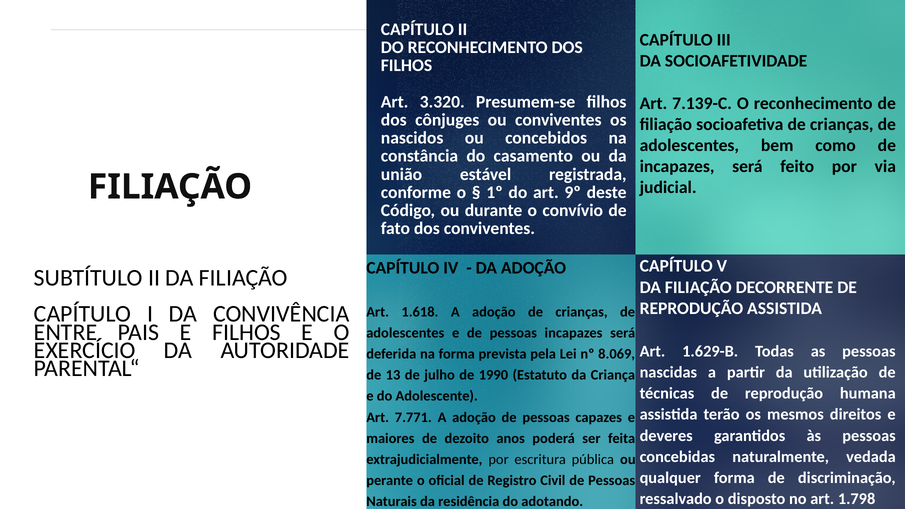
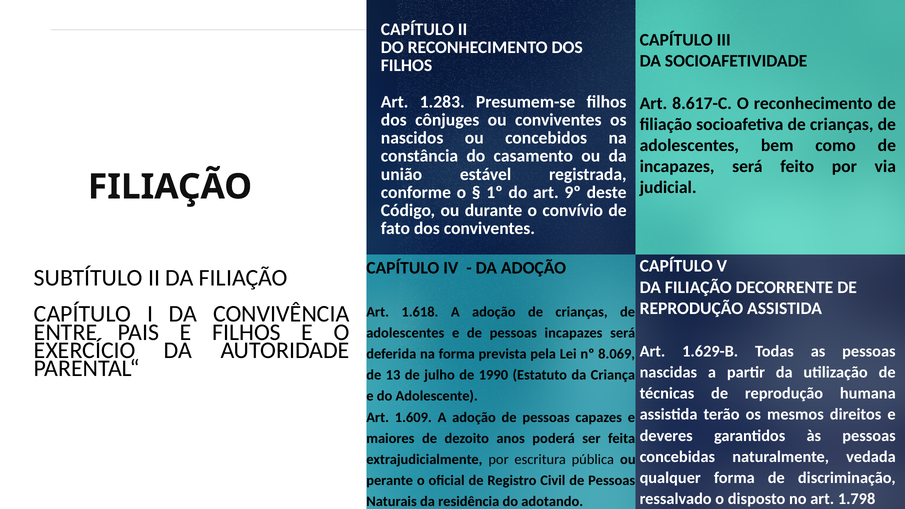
3.320: 3.320 -> 1.283 (442, 102)
7.139-C: 7.139-C -> 8.617-C (702, 103)
7.771: 7.771 -> 1.609 (413, 417)
